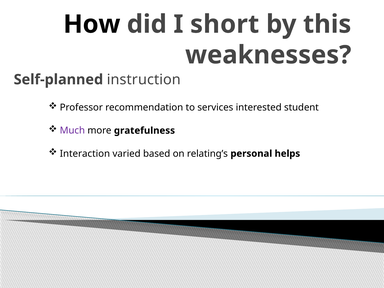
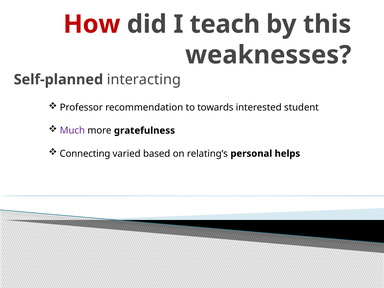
How colour: black -> red (92, 24)
short: short -> teach (225, 24)
instruction: instruction -> interacting (144, 80)
services: services -> towards (215, 108)
Interaction: Interaction -> Connecting (85, 154)
